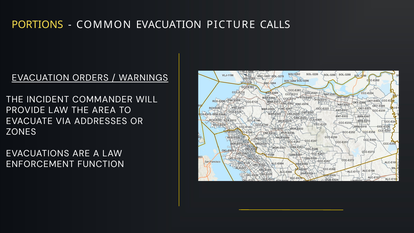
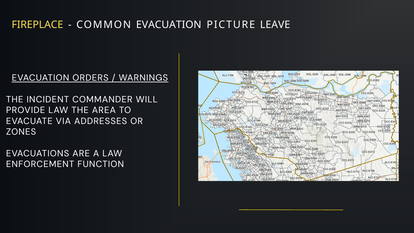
PORTIONS: PORTIONS -> FIREPLACE (37, 25)
CALLS: CALLS -> LEAVE (275, 25)
